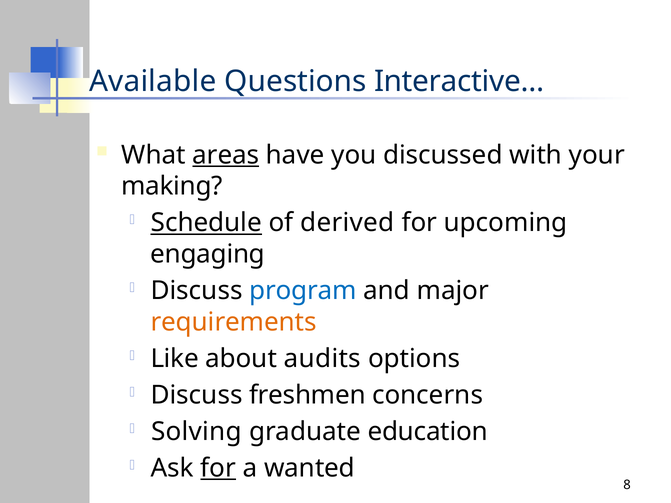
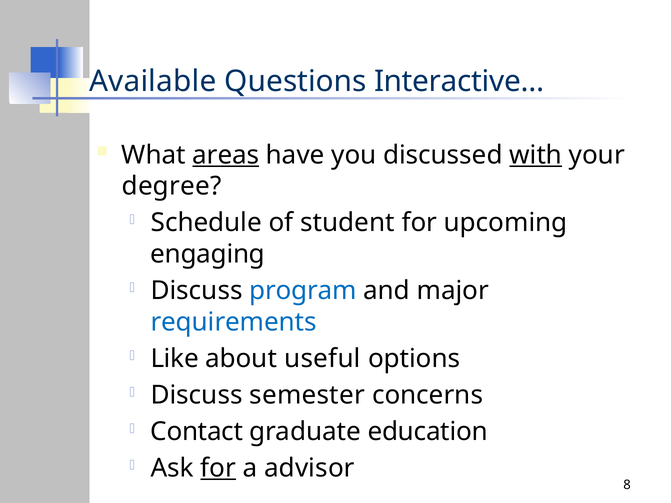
with underline: none -> present (536, 155)
making: making -> degree (172, 186)
Schedule underline: present -> none (206, 223)
derived: derived -> student (347, 223)
requirements colour: orange -> blue (234, 322)
audits: audits -> useful (322, 359)
freshmen: freshmen -> semester (307, 395)
Solving: Solving -> Contact (197, 432)
wanted: wanted -> advisor (309, 468)
